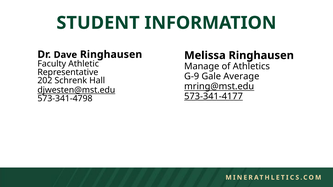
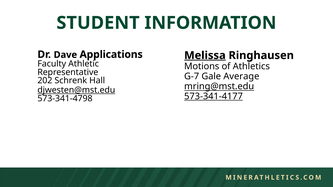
Dave Ringhausen: Ringhausen -> Applications (111, 55)
Melissa underline: none -> present (205, 55)
Manage: Manage -> Motions (202, 66)
G-9: G-9 -> G-7 (192, 76)
